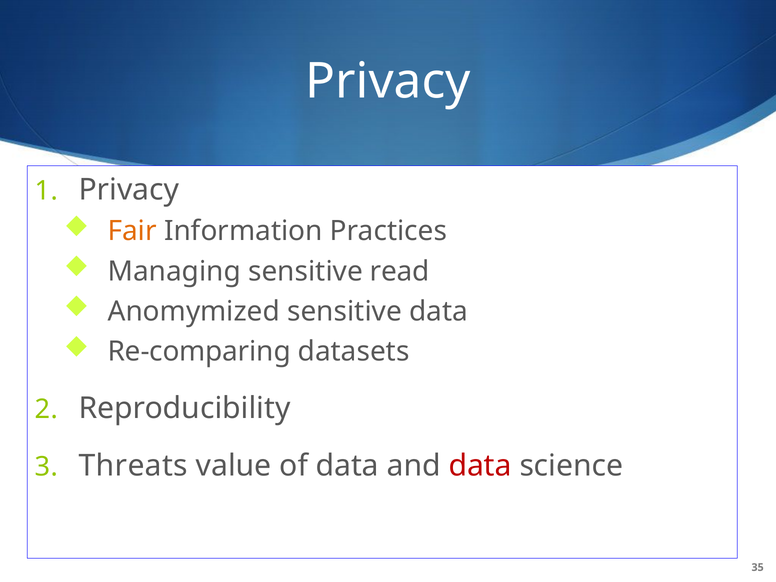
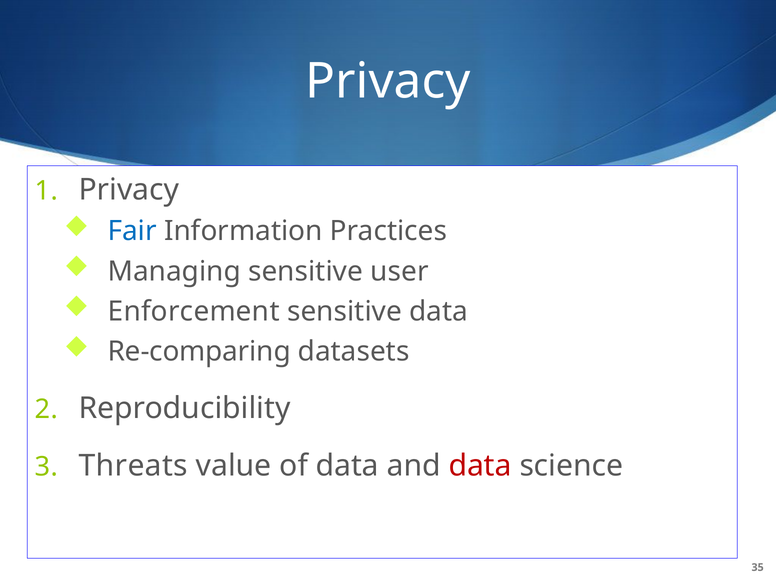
Fair colour: orange -> blue (132, 231)
read: read -> user (399, 271)
Anomymized: Anomymized -> Enforcement (194, 311)
